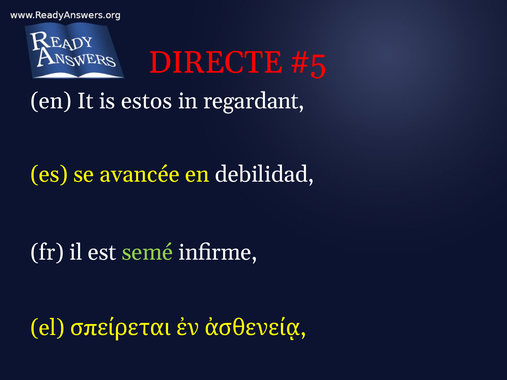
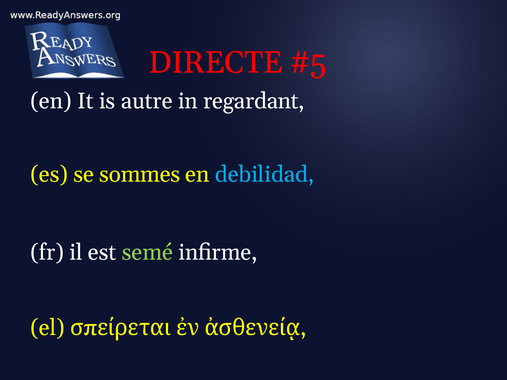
estos: estos -> autre (147, 101)
avancée: avancée -> sommes (140, 175)
debilidad colour: white -> light blue (265, 175)
